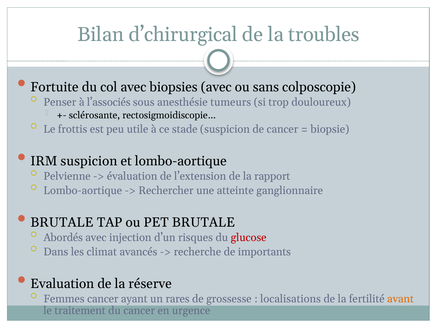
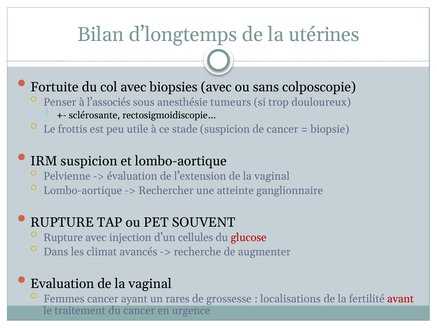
d’chirurgical: d’chirurgical -> d’longtemps (183, 34)
troubles: troubles -> utérines (324, 34)
l’extension de la rapport: rapport -> vaginal (272, 176)
BRUTALE: BRUTALE -> RUPTURE (62, 222)
PET BRUTALE: BRUTALE -> SOUVENT (204, 222)
Abordés: Abordés -> Rupture (63, 237)
risques: risques -> cellules (196, 237)
importants: importants -> augmenter (264, 252)
Evaluation de la réserve: réserve -> vaginal (150, 283)
avant colour: orange -> red (400, 299)
